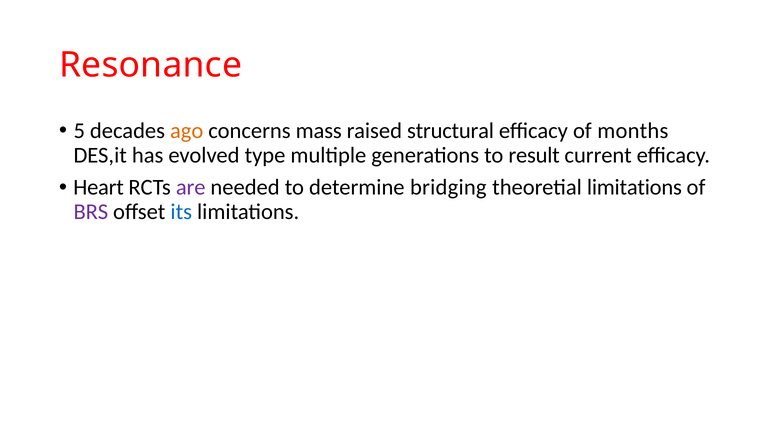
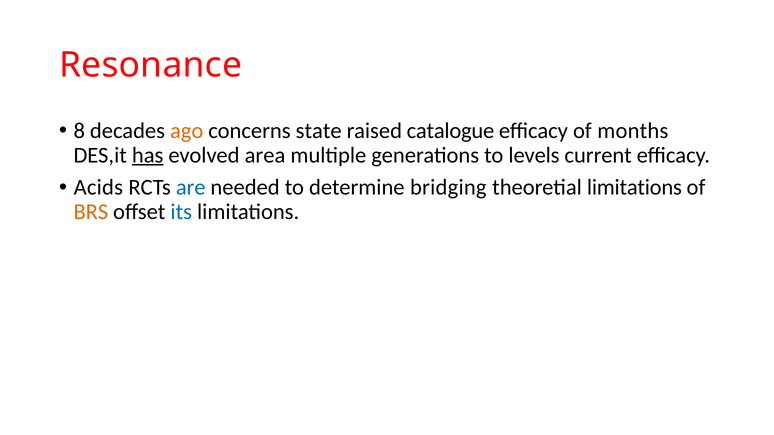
5: 5 -> 8 (79, 131)
mass: mass -> state (319, 131)
structural: structural -> catalogue (451, 131)
has underline: none -> present (148, 155)
type: type -> area (265, 155)
result: result -> levels (534, 155)
Heart: Heart -> Acids (98, 188)
are colour: purple -> blue (191, 188)
BRS colour: purple -> orange (91, 212)
